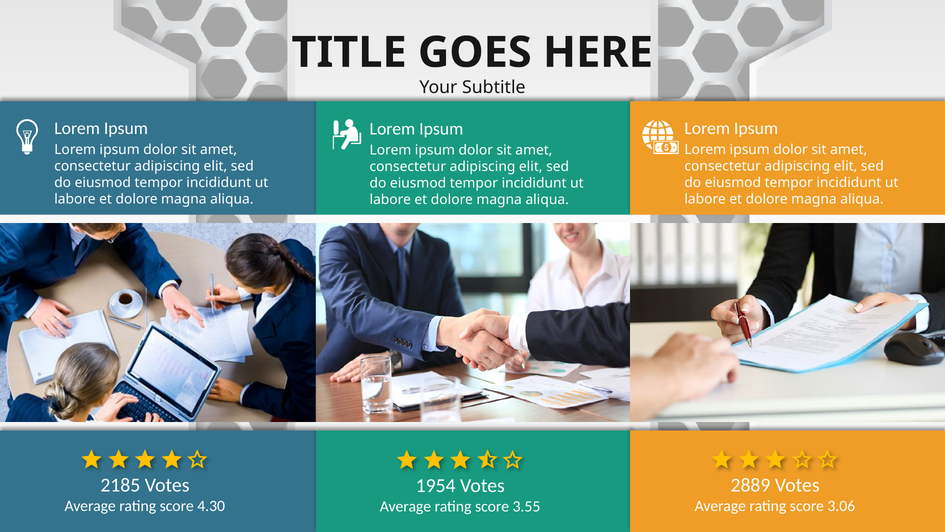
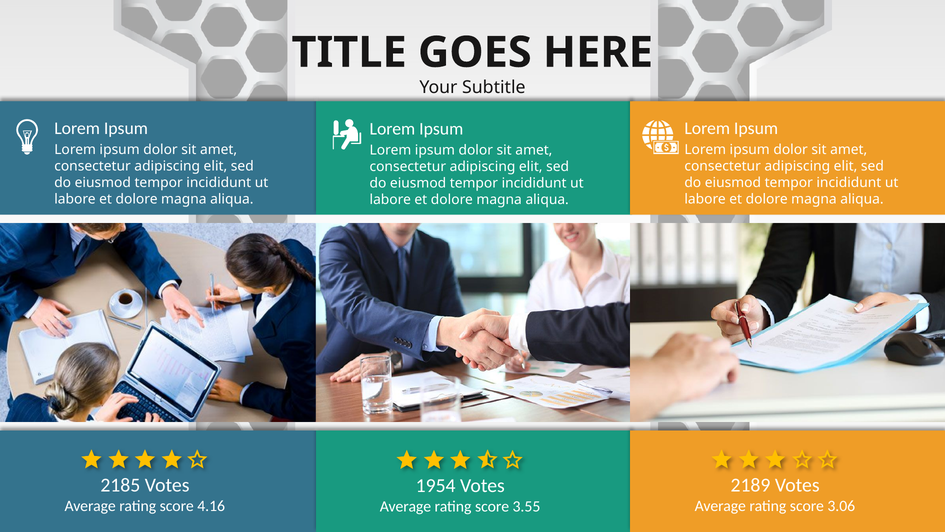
2889: 2889 -> 2189 (750, 485)
4.30: 4.30 -> 4.16 (211, 506)
